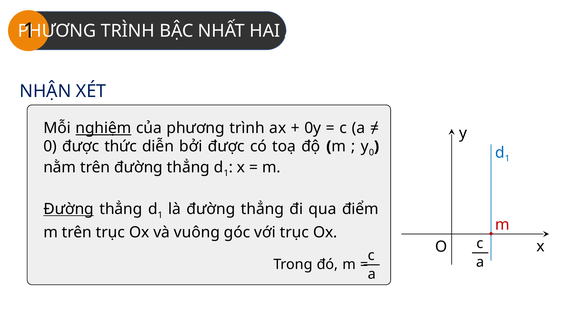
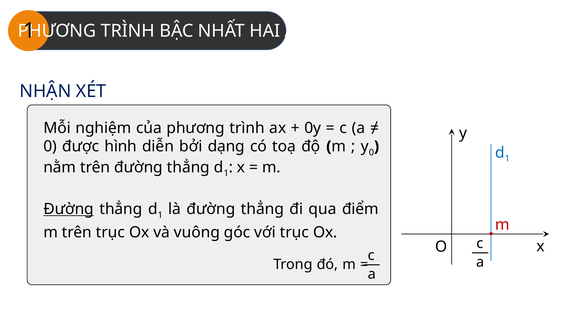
nghiệm underline: present -> none (103, 128)
thức: thức -> hình (121, 146)
bởi được: được -> dạng (226, 146)
